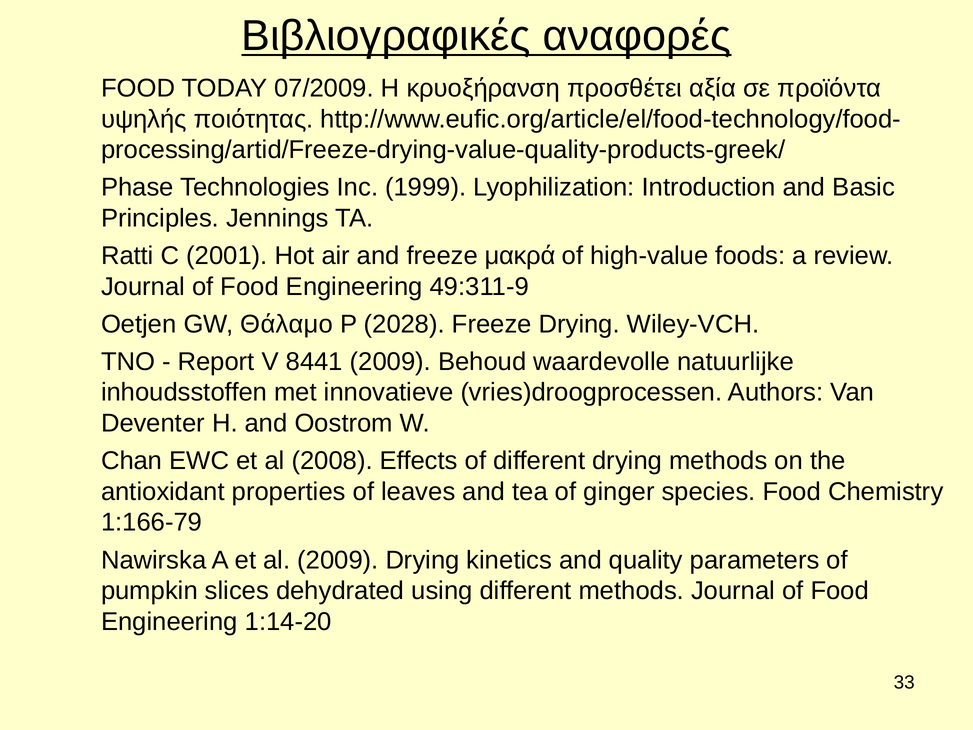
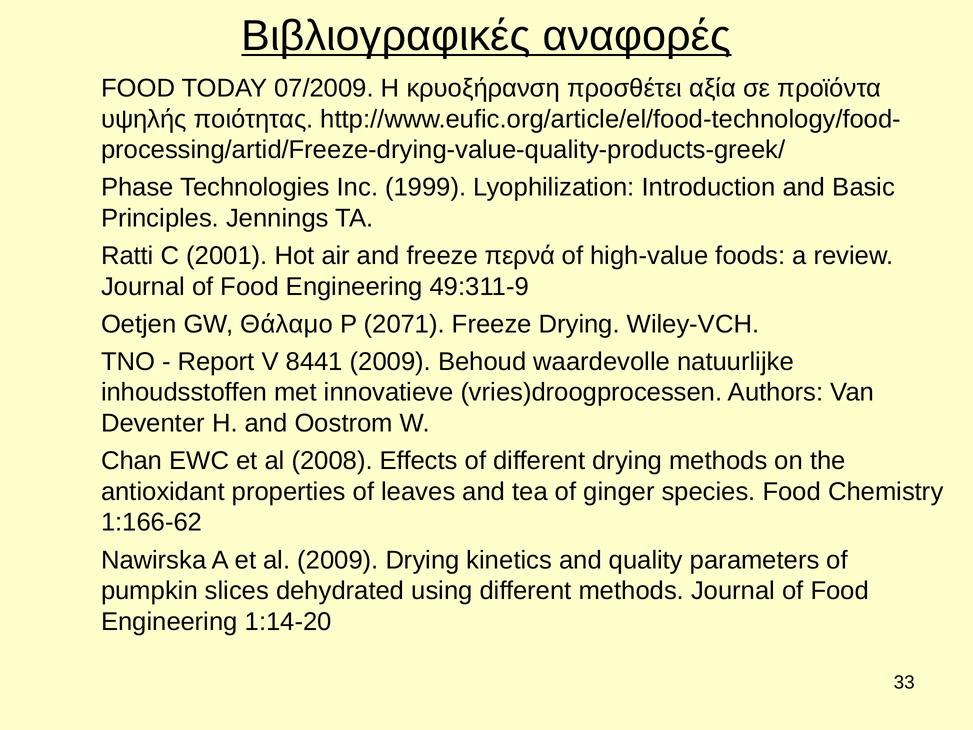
μακρά: μακρά -> περνά (520, 256)
2028: 2028 -> 2071 (404, 324)
1:166-79: 1:166-79 -> 1:166-62 (152, 522)
